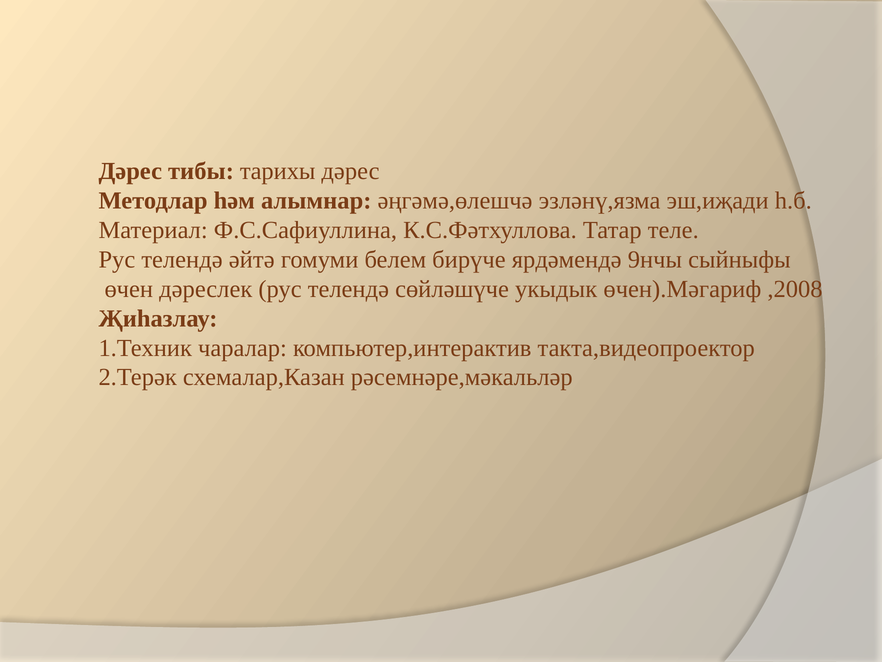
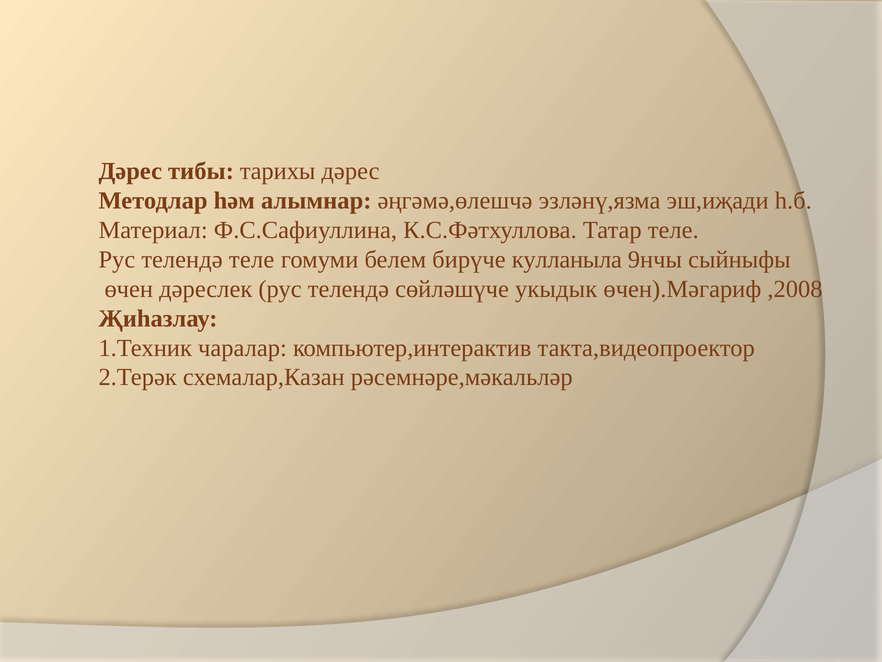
телендә әйтә: әйтә -> теле (252, 259)
ярдәмендә: ярдәмендә -> кулланыла (567, 259)
